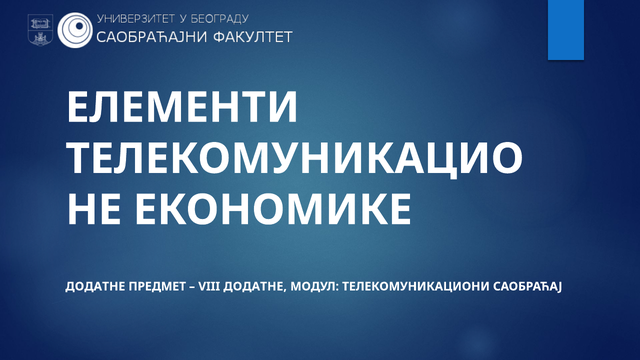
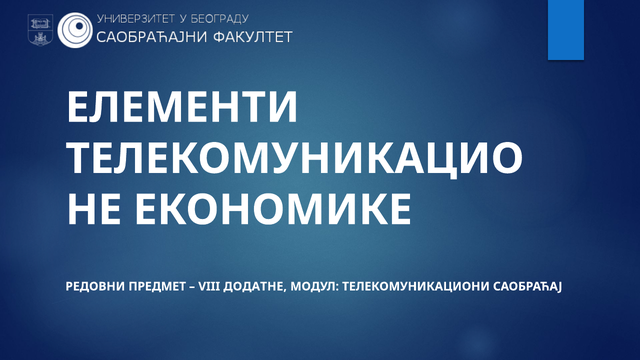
ДОДАТНЕ: ДОДАТНЕ -> РЕДОВНИ (95, 286)
